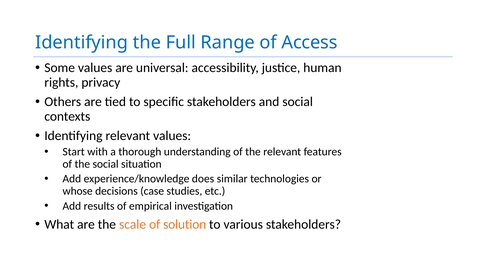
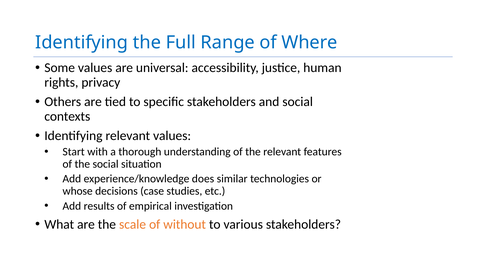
Access: Access -> Where (310, 43)
solution: solution -> without (185, 225)
